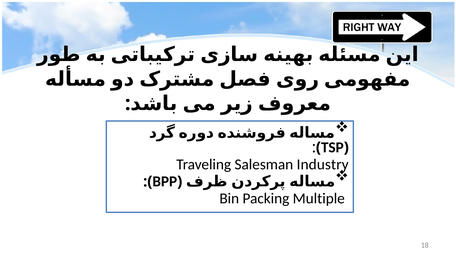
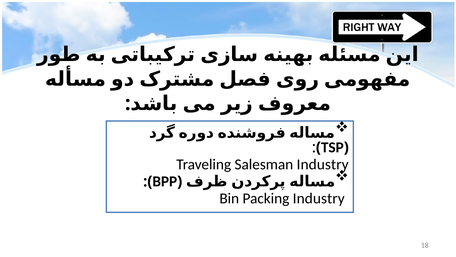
Packing Multiple: Multiple -> Industry (319, 198)
